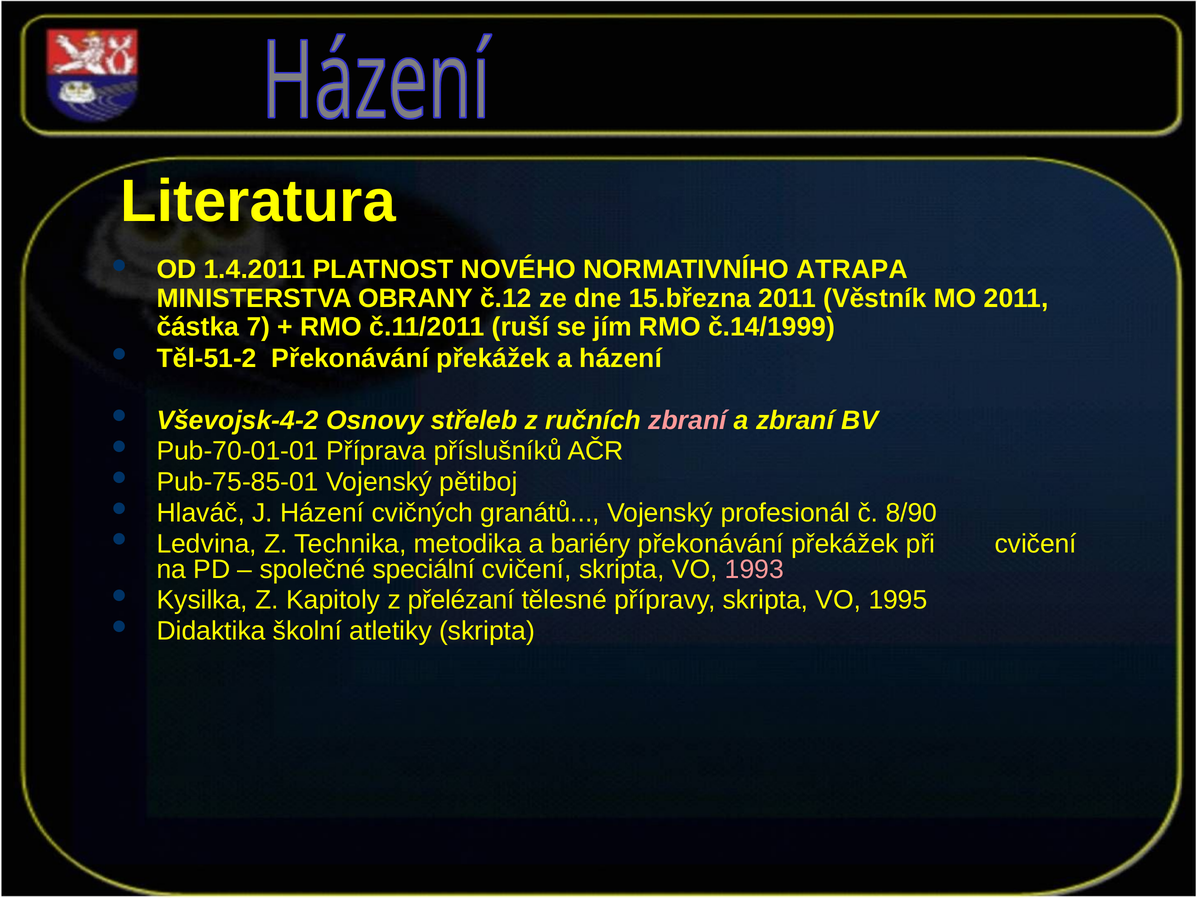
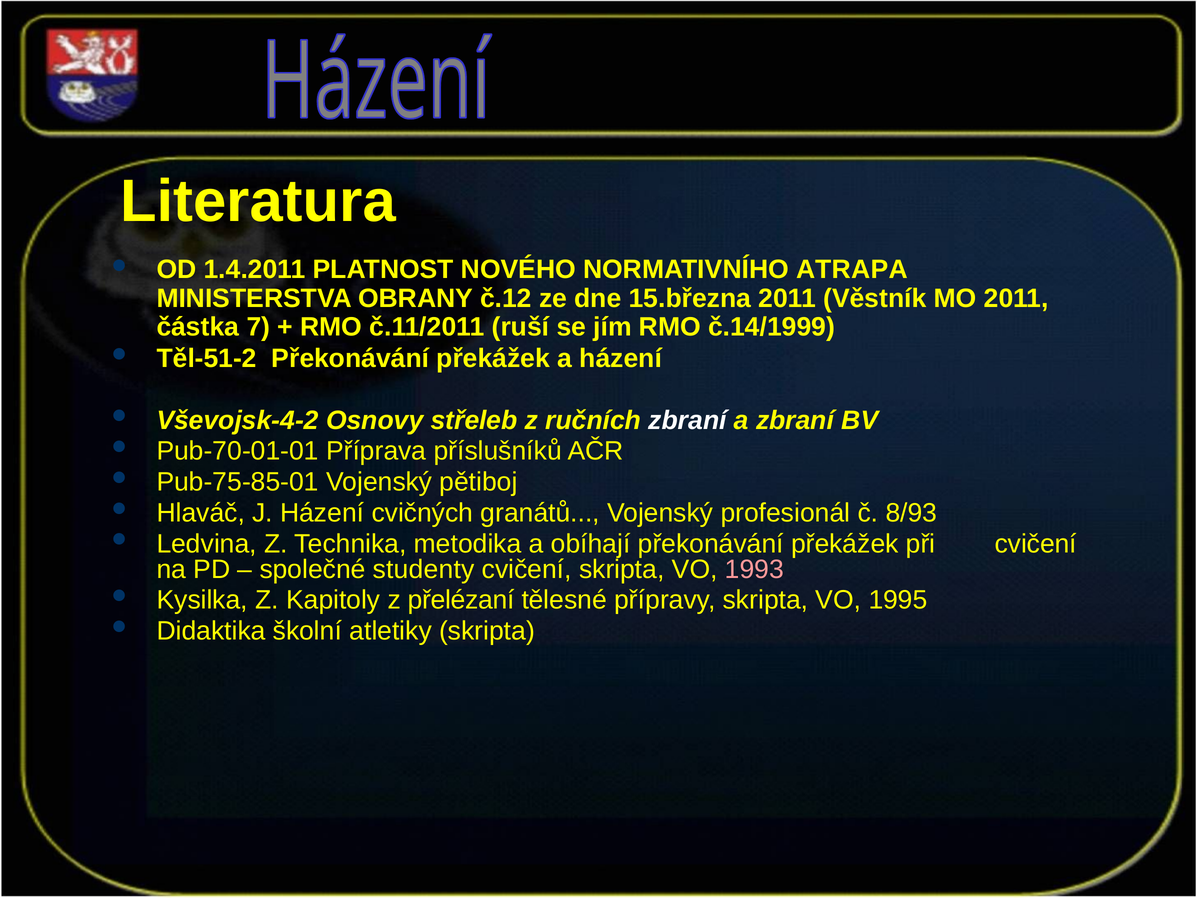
zbraní colour: pink -> white (688, 420)
8/90: 8/90 -> 8/93 (911, 513)
bariéry: bariéry -> obíhají (591, 544)
speciální: speciální -> studenty (424, 569)
